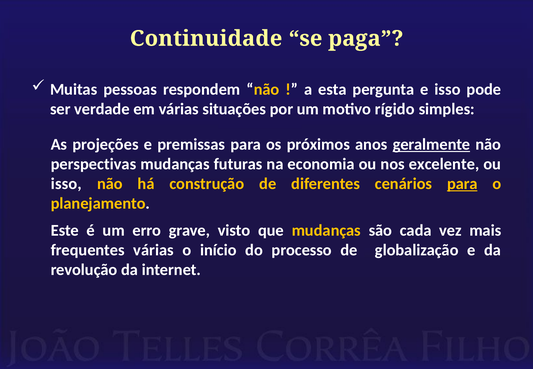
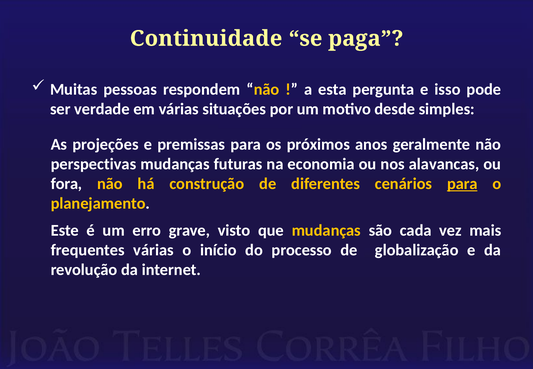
rígido: rígido -> desde (395, 109)
geralmente underline: present -> none (431, 144)
excelente: excelente -> alavancas (444, 164)
isso: isso -> fora (66, 184)
